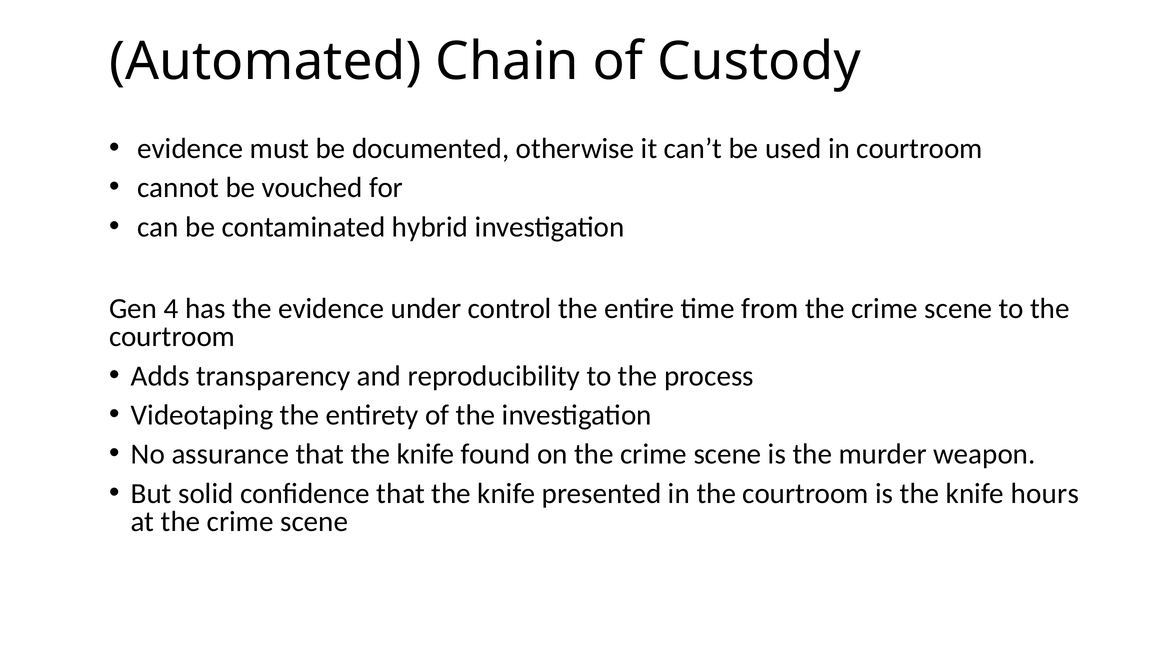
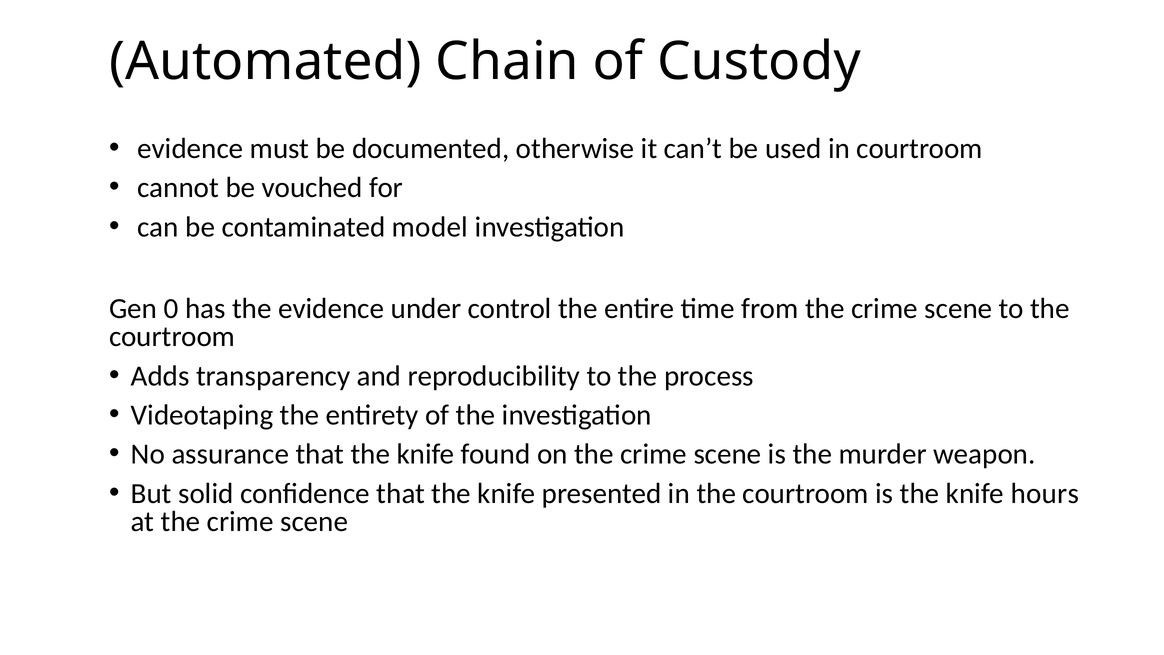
hybrid: hybrid -> model (430, 227)
4: 4 -> 0 (171, 308)
